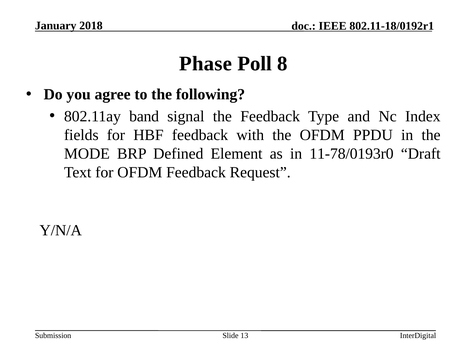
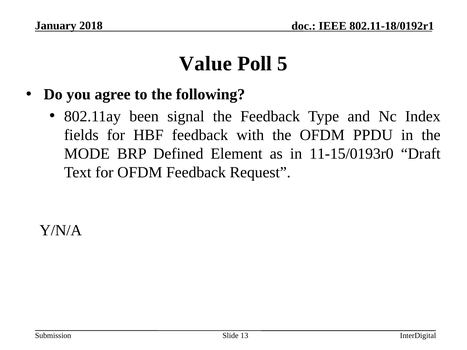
Phase: Phase -> Value (206, 64)
8: 8 -> 5 (282, 64)
band: band -> been (144, 116)
11-78/0193r0: 11-78/0193r0 -> 11-15/0193r0 (352, 154)
